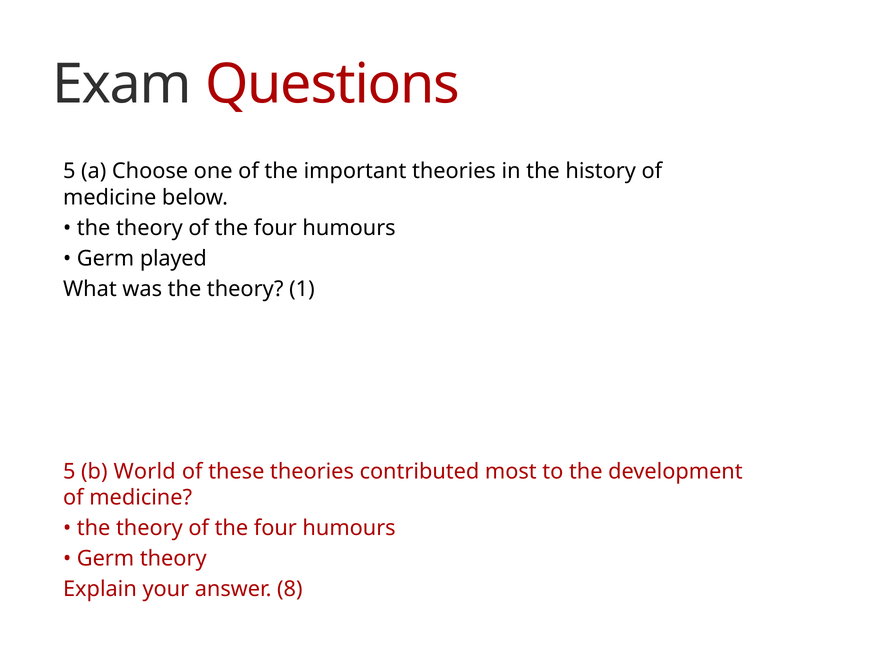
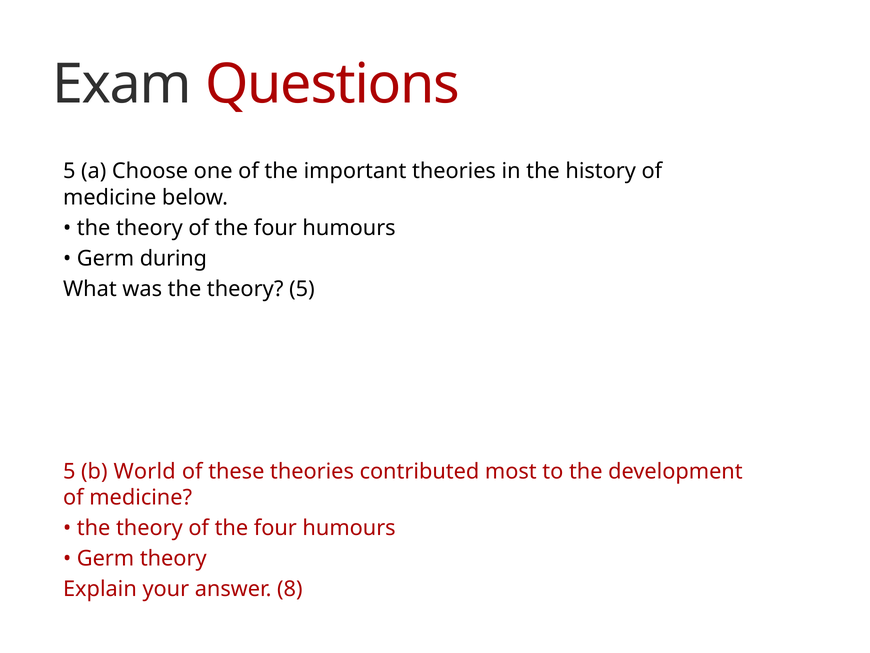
played: played -> during (173, 258)
theory 1: 1 -> 5 (302, 289)
